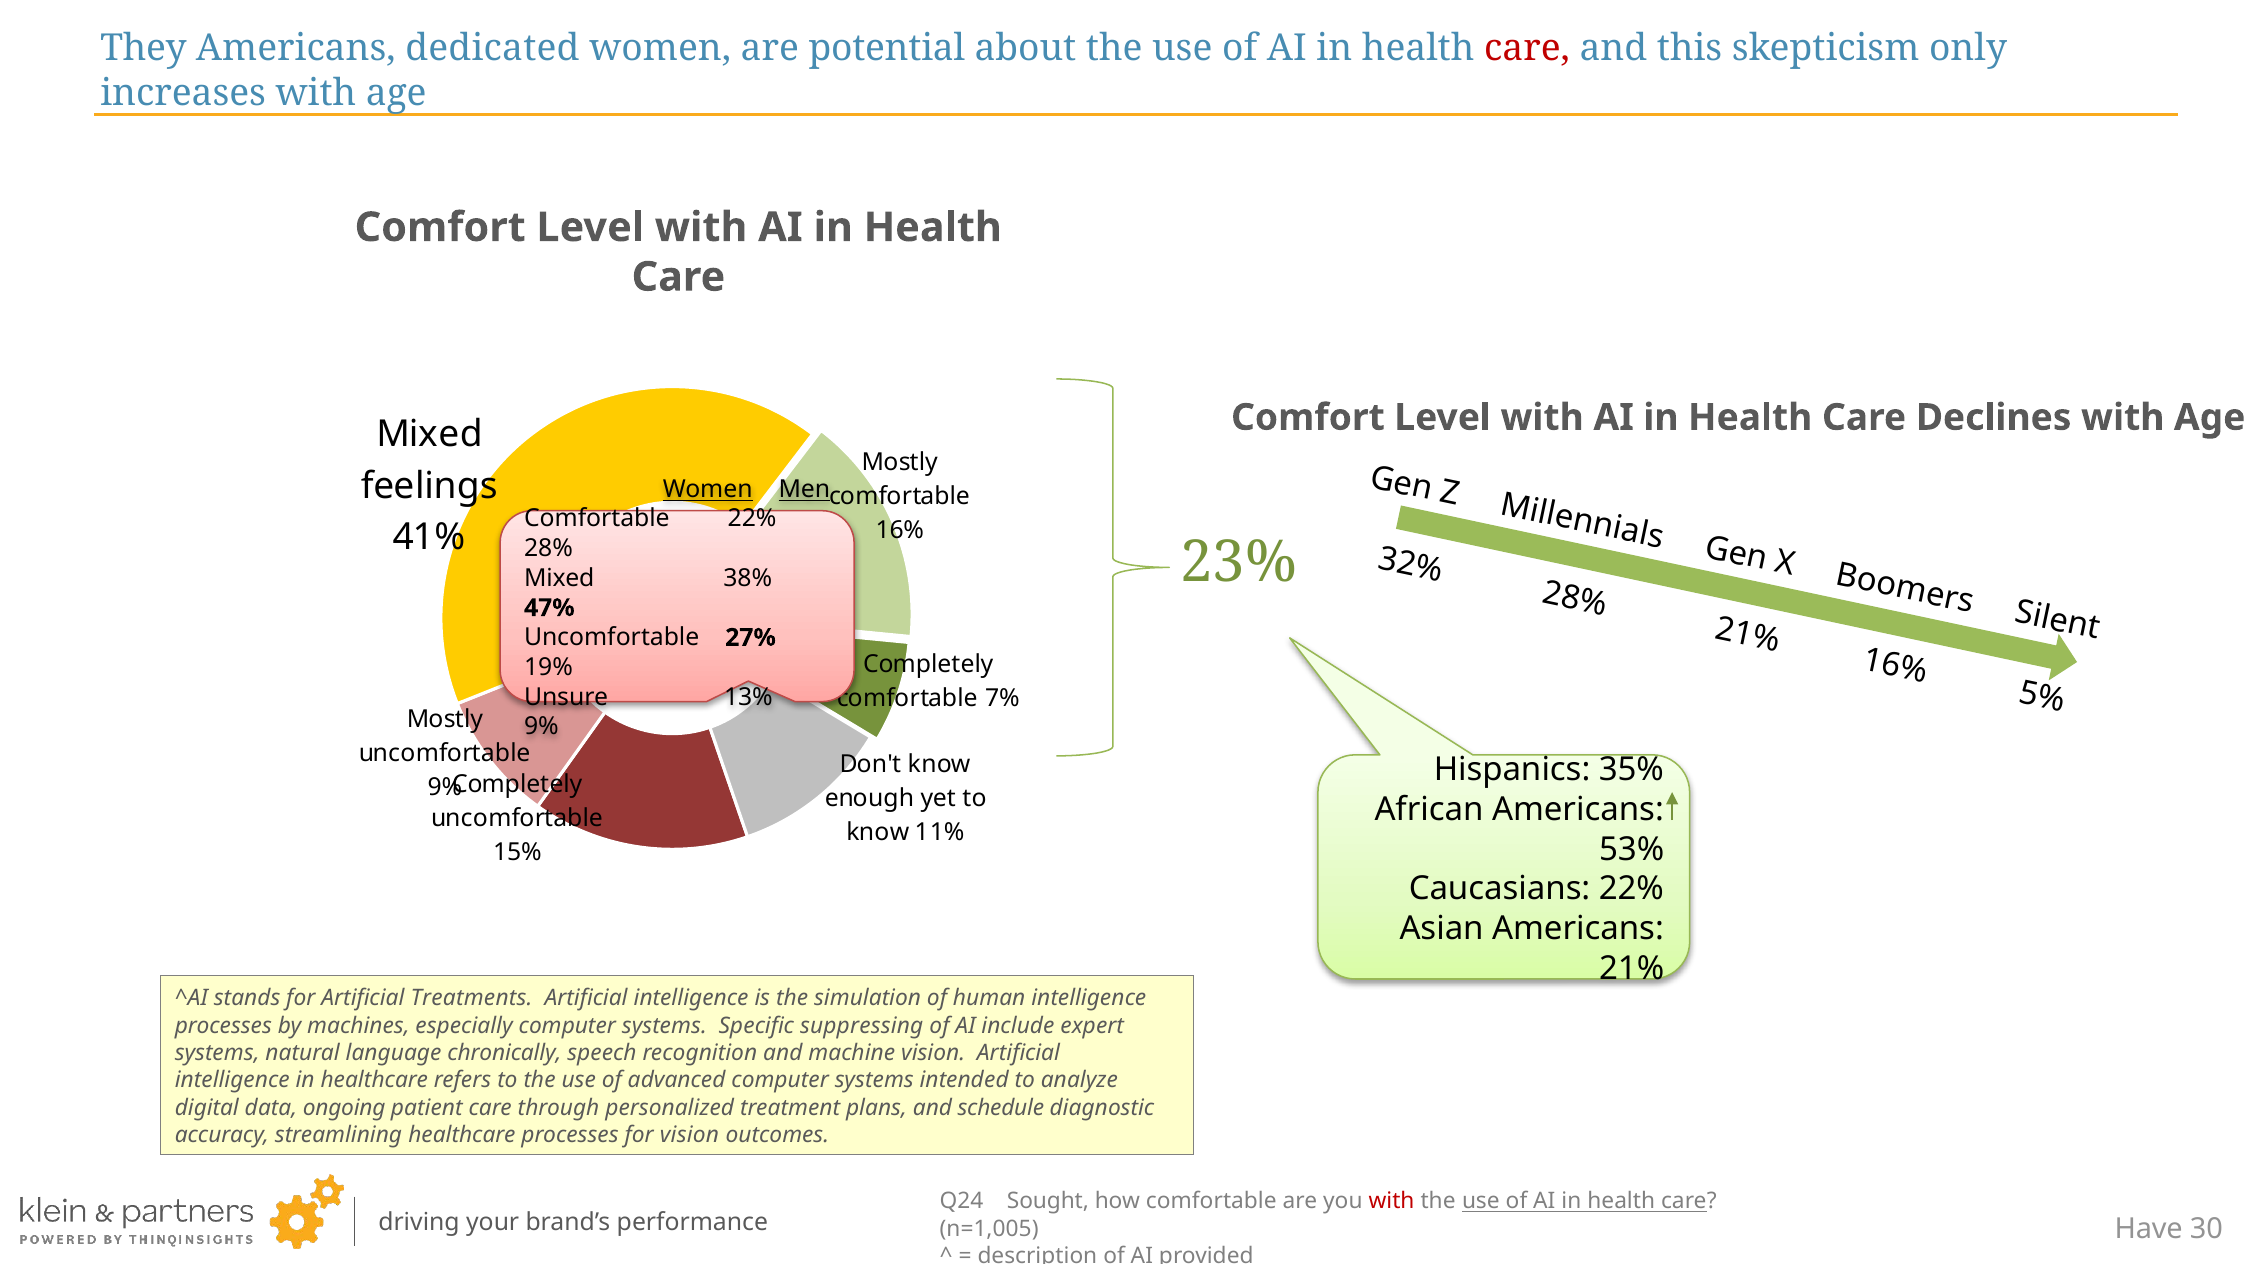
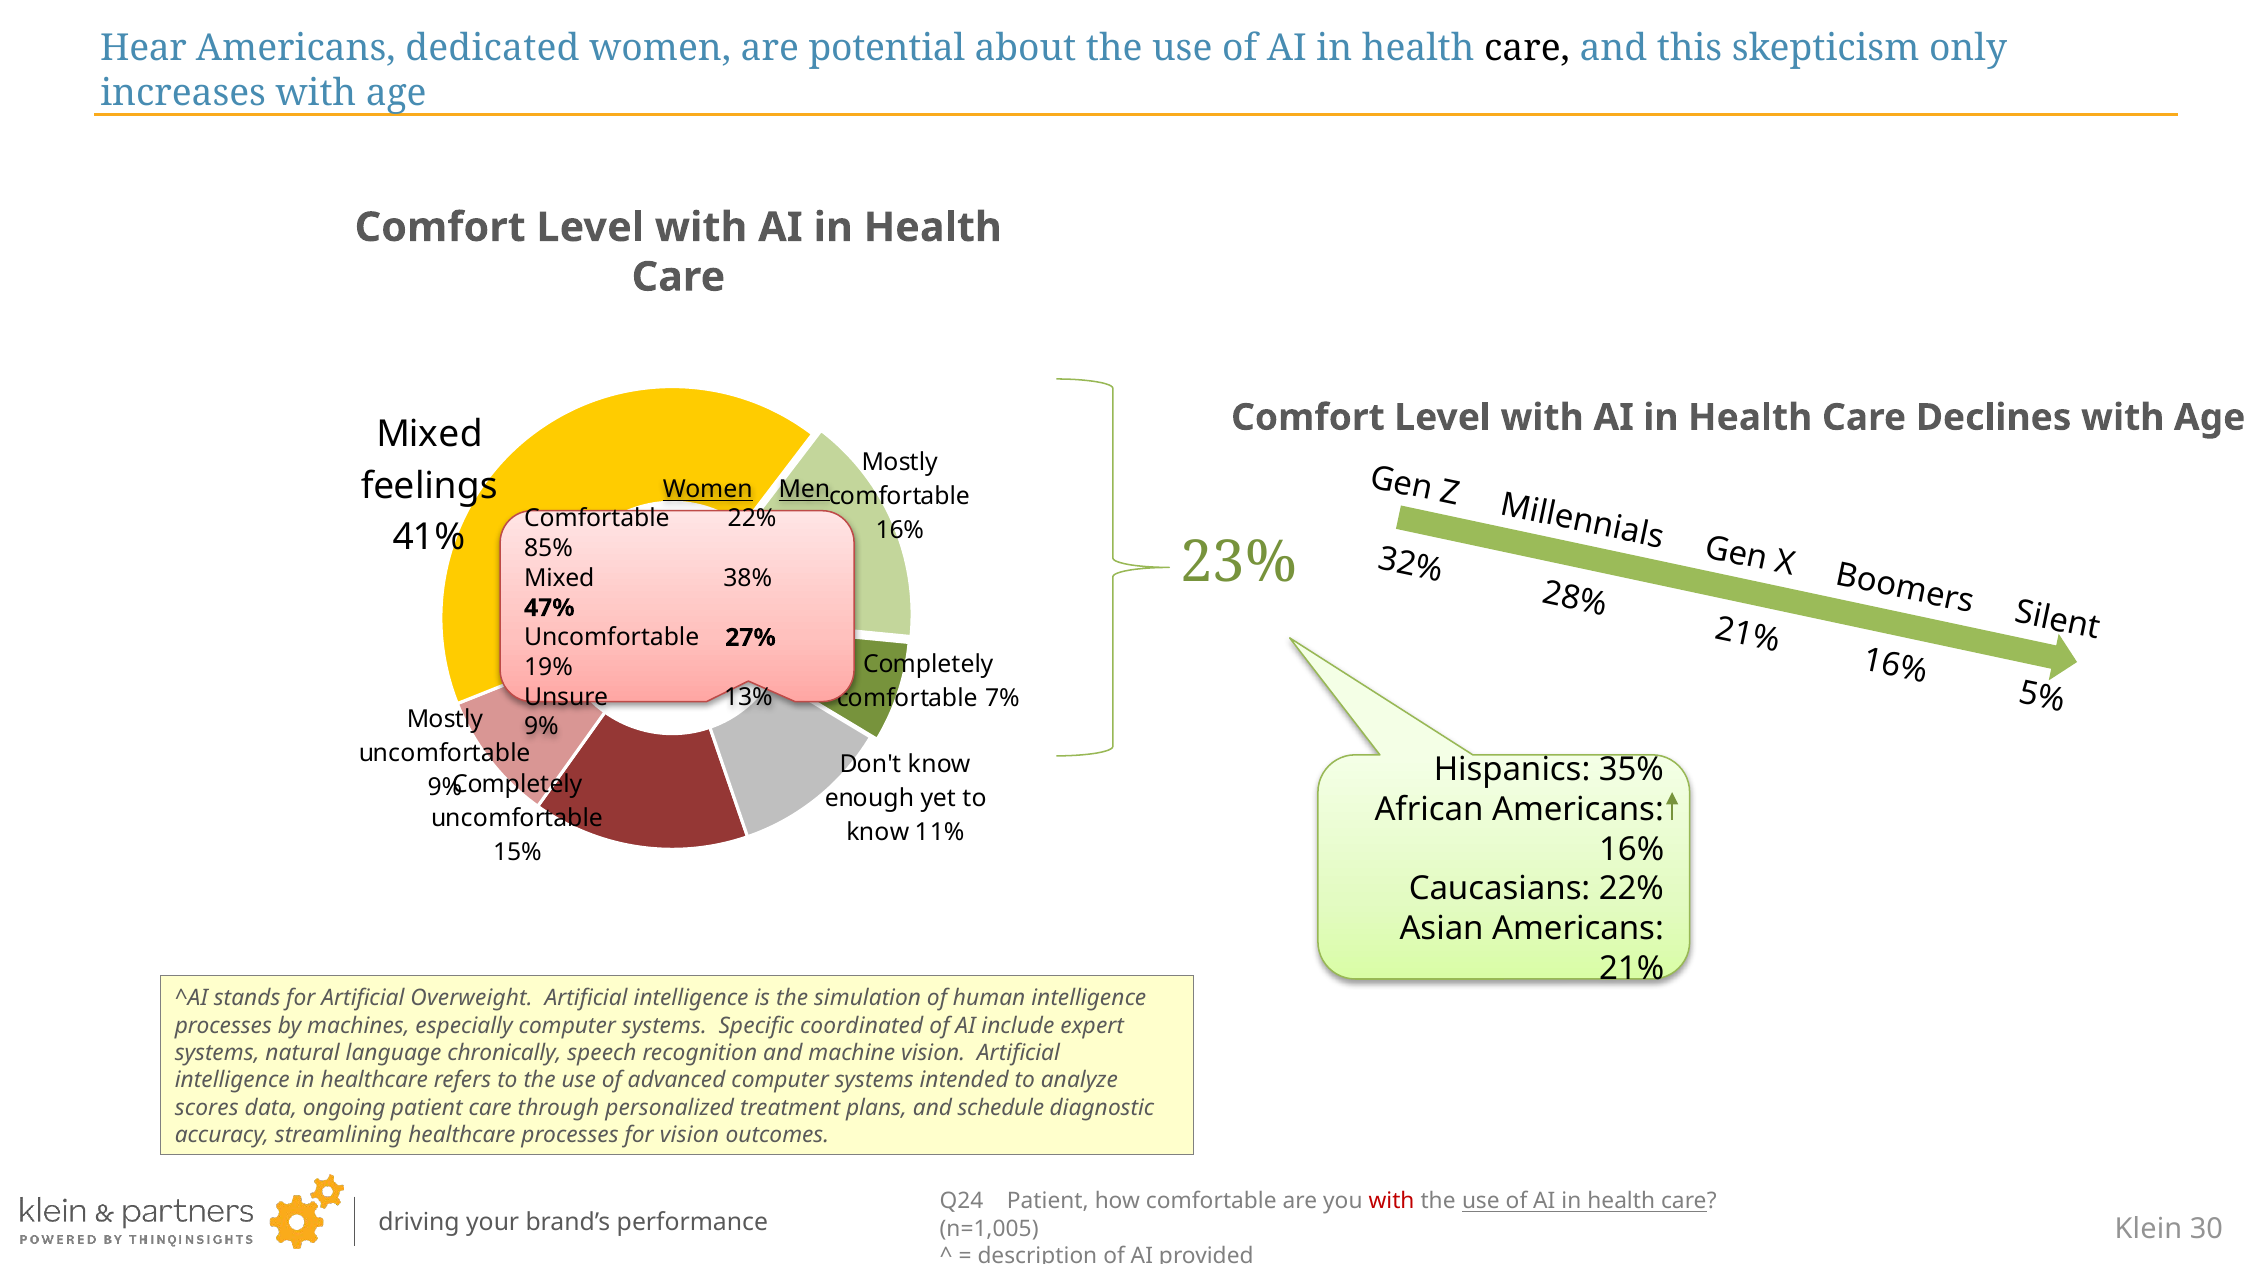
They: They -> Hear (144, 49)
care colour: red -> black (1527, 49)
28%: 28% -> 85% (548, 548)
53%: 53% -> 16% (1632, 849)
Treatments: Treatments -> Overweight (472, 998)
suppressing: suppressing -> coordinated (862, 1026)
digital: digital -> scores (207, 1107)
Q24 Sought: Sought -> Patient (1048, 1201)
Have: Have -> Klein (2148, 1229)
